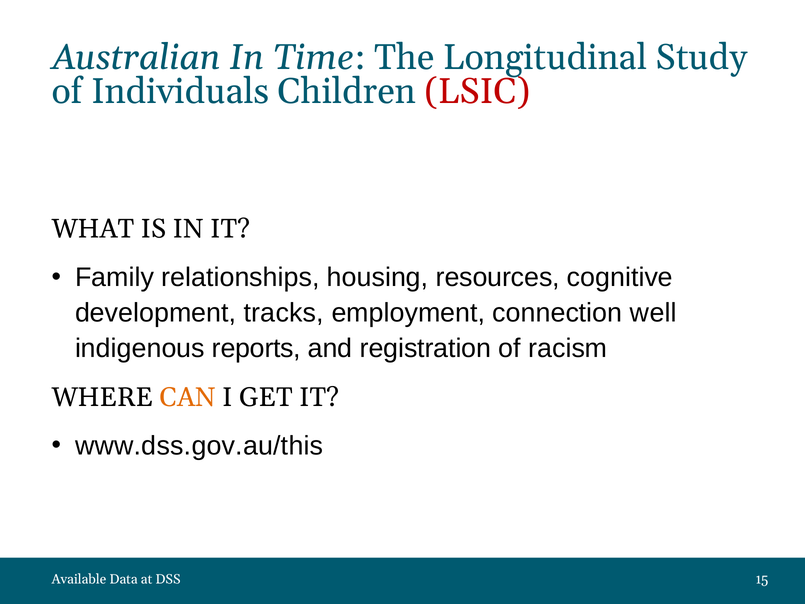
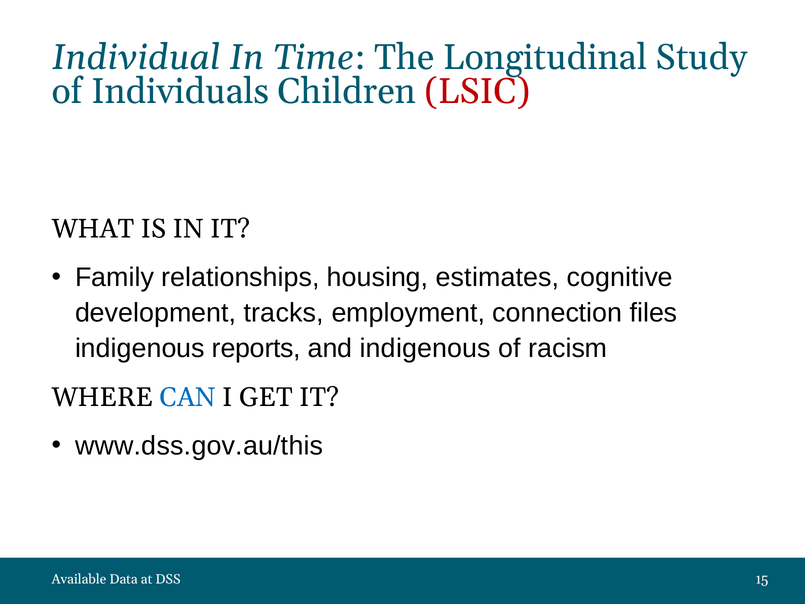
Australian: Australian -> Individual (136, 57)
resources: resources -> estimates (498, 278)
well: well -> files (654, 313)
and registration: registration -> indigenous (425, 348)
CAN colour: orange -> blue (188, 397)
